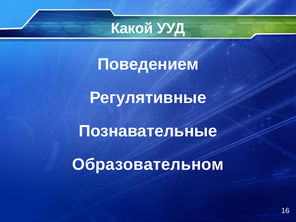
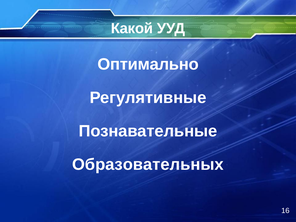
Поведением: Поведением -> Оптимально (148, 64)
Образовательном: Образовательном -> Образовательных (148, 164)
